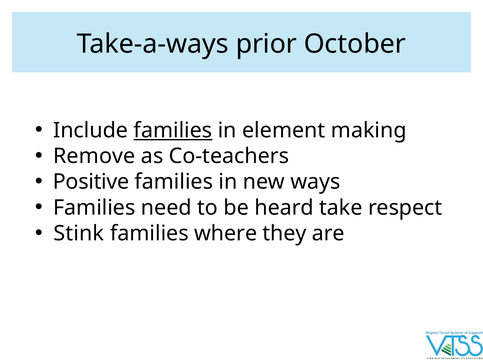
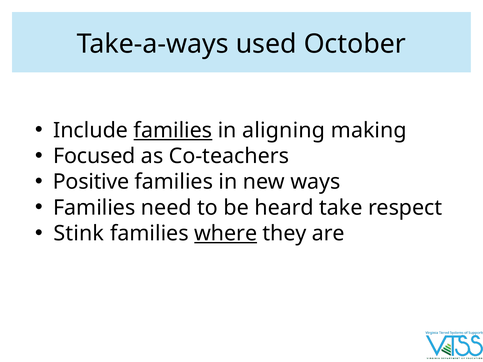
prior: prior -> used (266, 44)
element: element -> aligning (284, 130)
Remove: Remove -> Focused (94, 156)
where underline: none -> present (226, 234)
